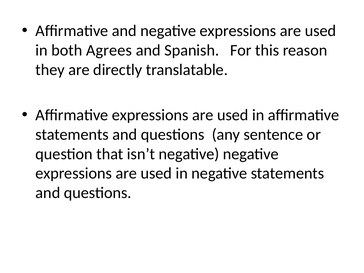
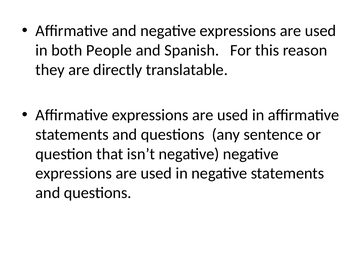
Agrees: Agrees -> People (109, 50)
